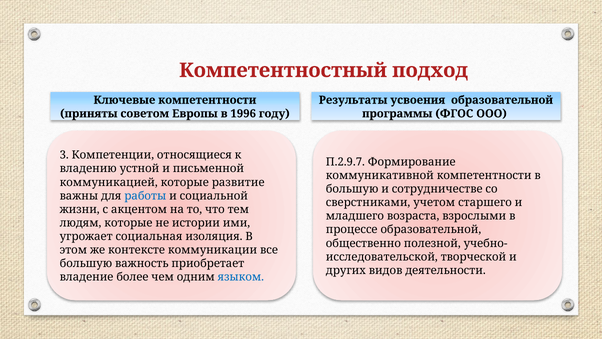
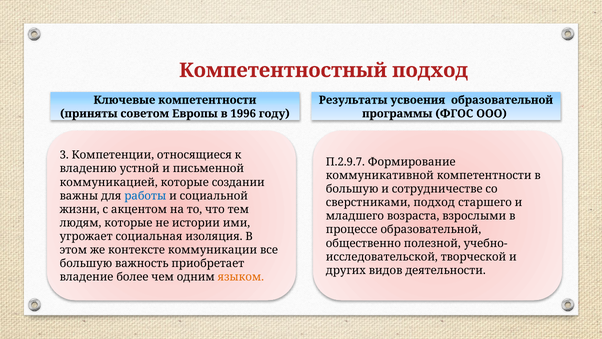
развитие: развитие -> создании (238, 182)
сверстниками учетом: учетом -> подход (434, 202)
языком colour: blue -> orange (241, 277)
